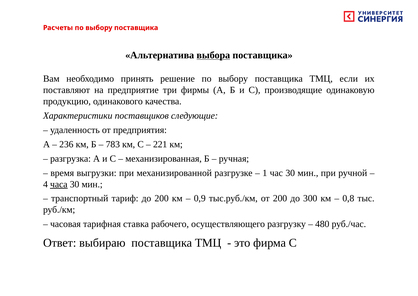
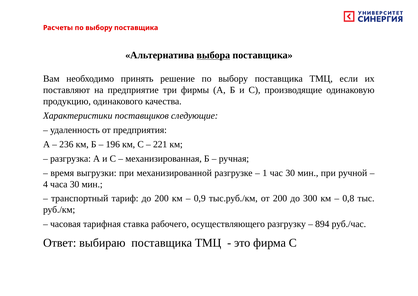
783: 783 -> 196 (113, 144)
часа underline: present -> none (59, 184)
480: 480 -> 894 (322, 224)
